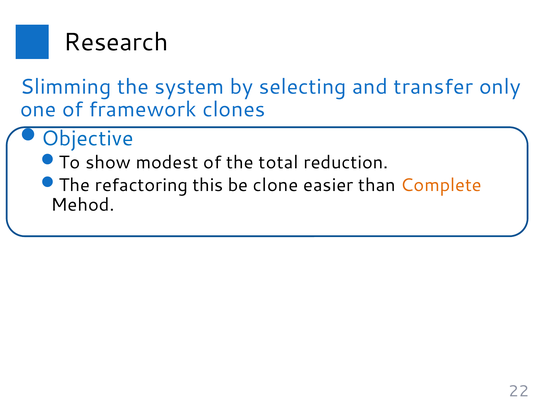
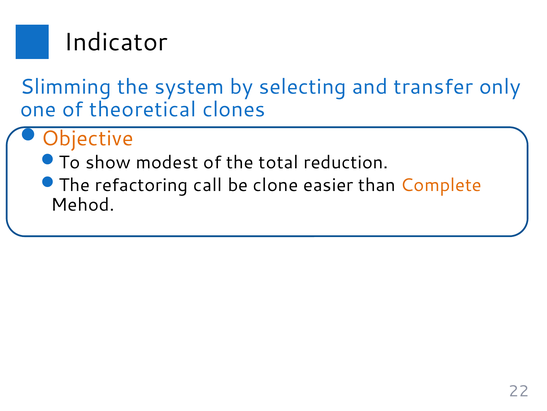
Research: Research -> Indicator (116, 42)
framework: framework -> theoretical (143, 109)
Objective colour: blue -> orange (87, 138)
this: this -> call (208, 185)
